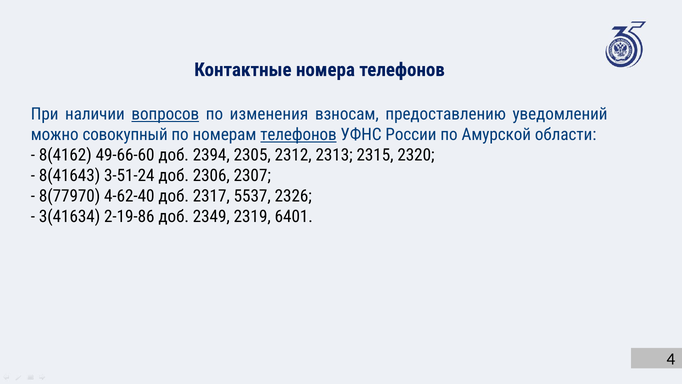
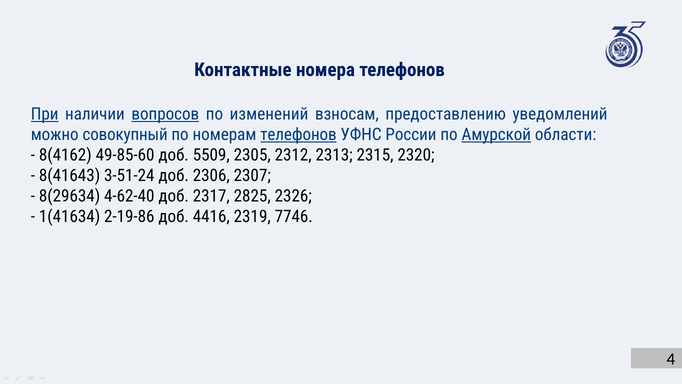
При underline: none -> present (45, 114)
изменения: изменения -> изменений (269, 114)
Амурской underline: none -> present (496, 134)
49-66-60: 49-66-60 -> 49-85-60 (125, 155)
2394: 2394 -> 5509 (211, 155)
8(77970: 8(77970 -> 8(29634 (70, 196)
5537: 5537 -> 2825 (252, 196)
3(41634: 3(41634 -> 1(41634 (70, 216)
2349: 2349 -> 4416 (211, 216)
6401: 6401 -> 7746 (294, 216)
